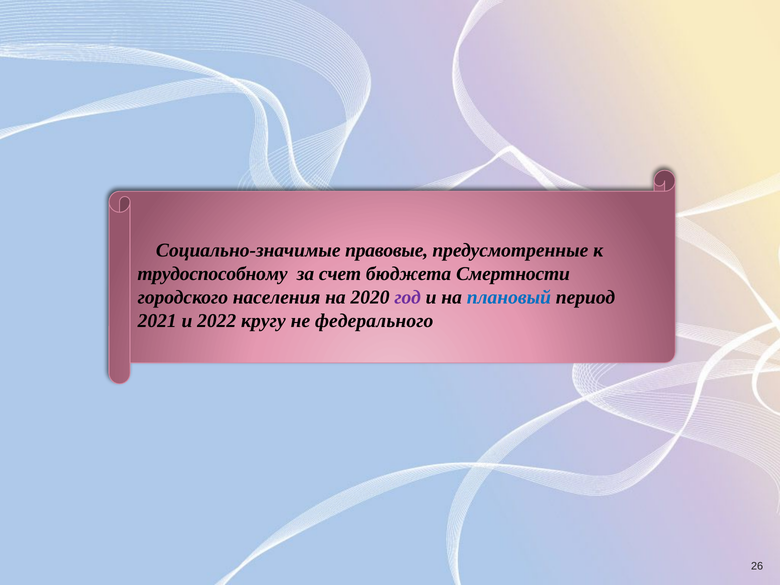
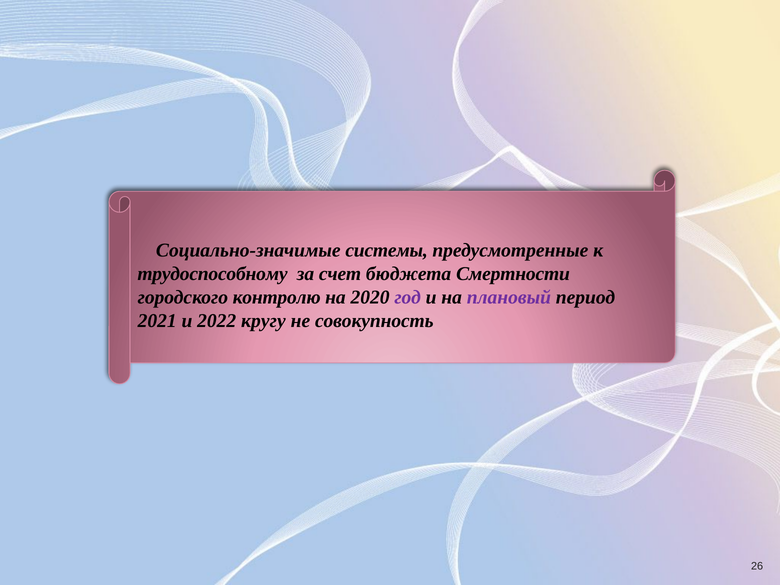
правовые: правовые -> системы (387, 250)
населения: населения -> контролю (277, 297)
плановый colour: blue -> purple (509, 297)
федерального: федерального -> совокупность (374, 321)
